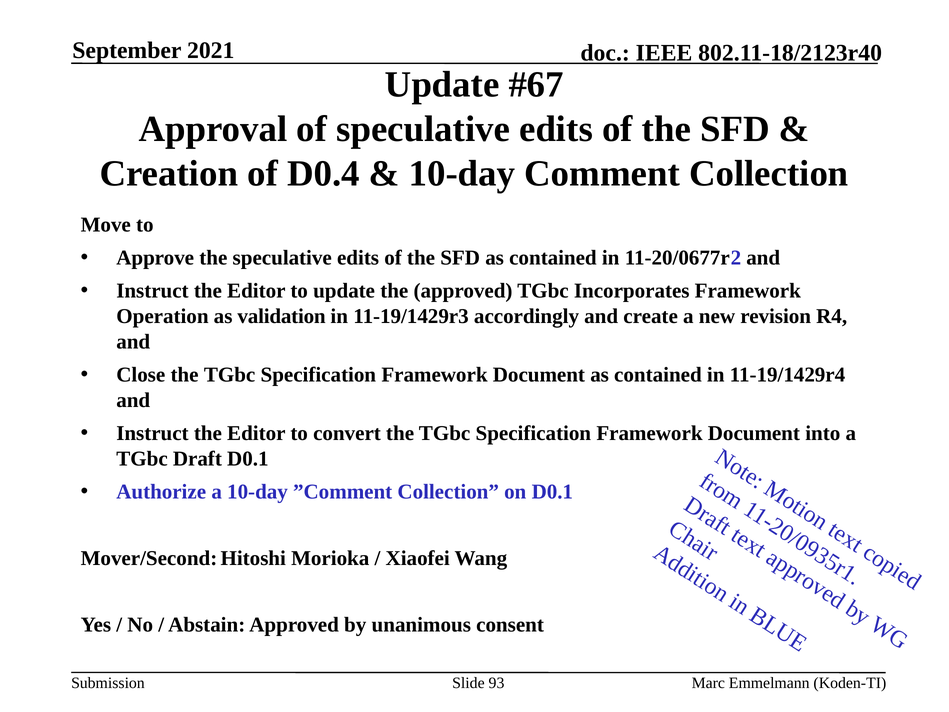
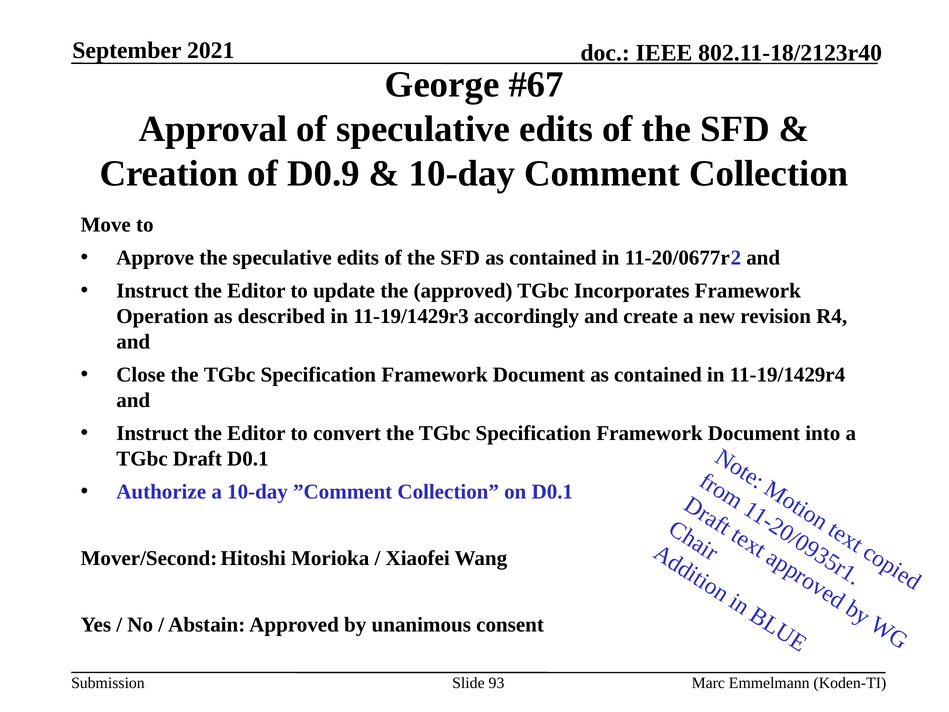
Update: Update -> George (442, 85)
D0.4: D0.4 -> D0.9 (323, 173)
validation: validation -> described (281, 316)
